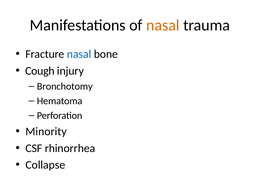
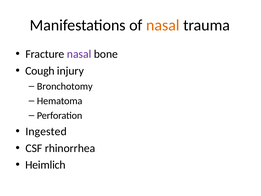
nasal colour: blue -> purple (79, 54)
Minority: Minority -> Ingested (46, 131)
Collapse: Collapse -> Heimlich (45, 165)
